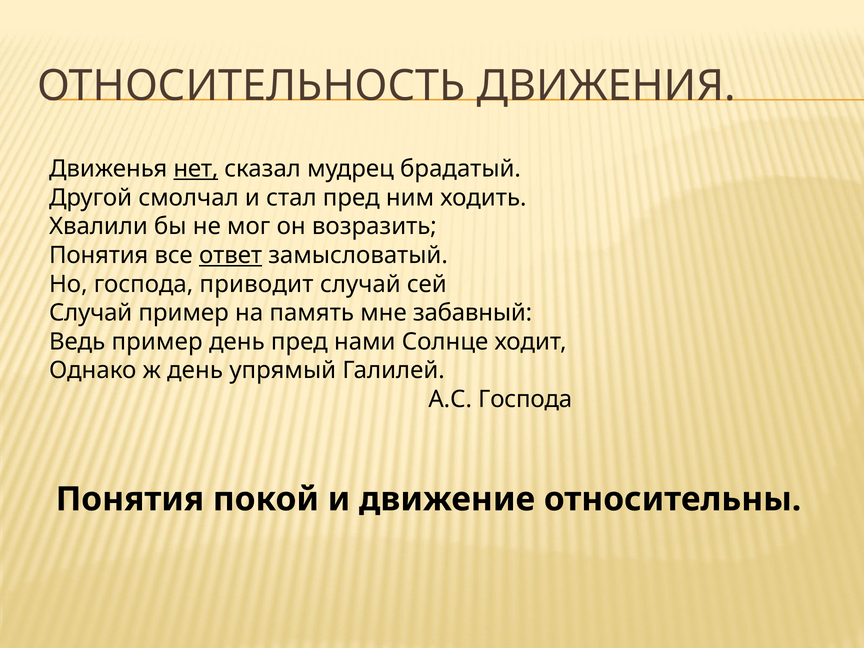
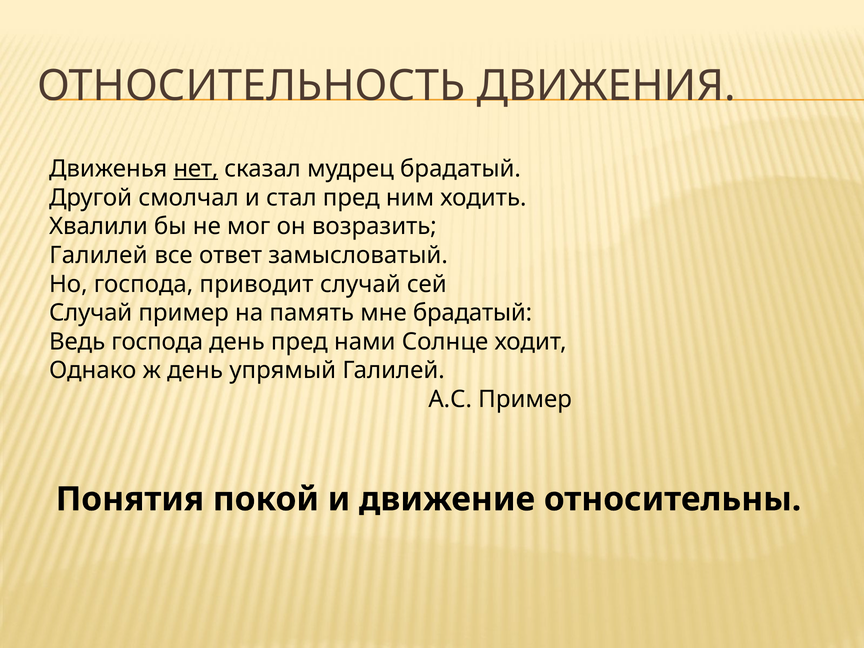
Понятия: Понятия -> Галилей (98, 255)
ответ underline: present -> none (231, 255)
мне забавный: забавный -> брадатый (473, 313)
Ведь пример: пример -> господа (157, 342)
А.С Господа: Господа -> Пример (525, 399)
